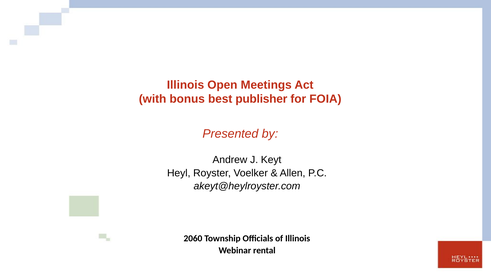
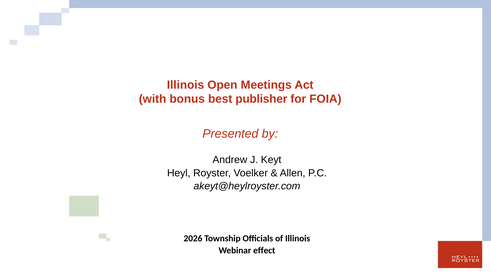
2060: 2060 -> 2026 (193, 239)
rental: rental -> effect (264, 251)
